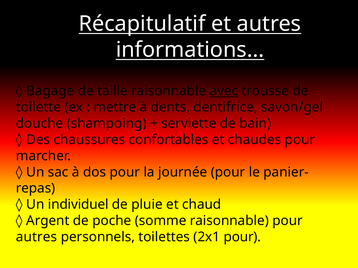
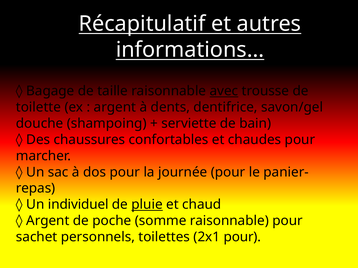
mettre: mettre -> argent (115, 107)
pluie underline: none -> present (147, 205)
autres: autres -> sachet (37, 237)
